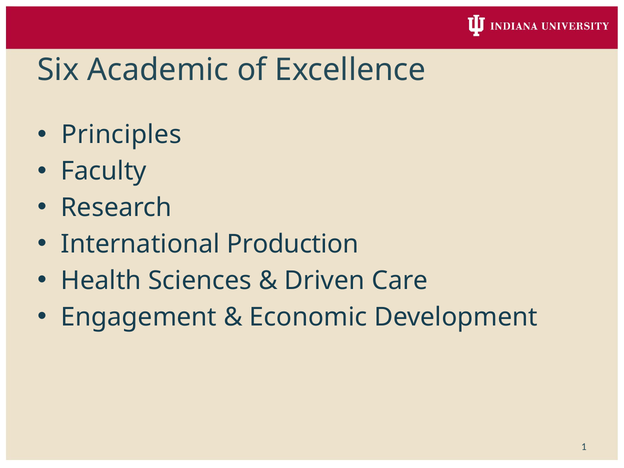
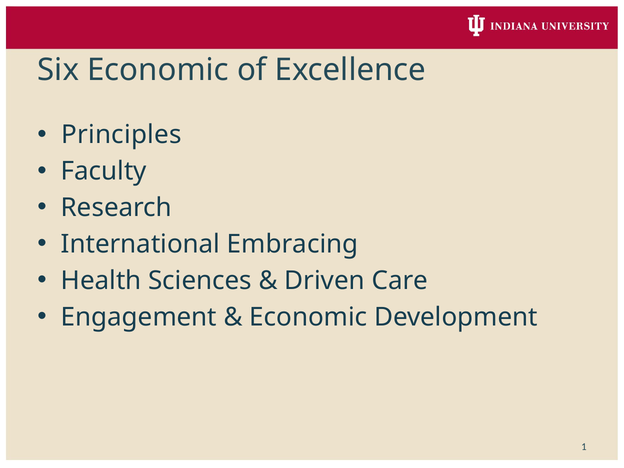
Six Academic: Academic -> Economic (158, 70)
Production: Production -> Embracing (293, 244)
